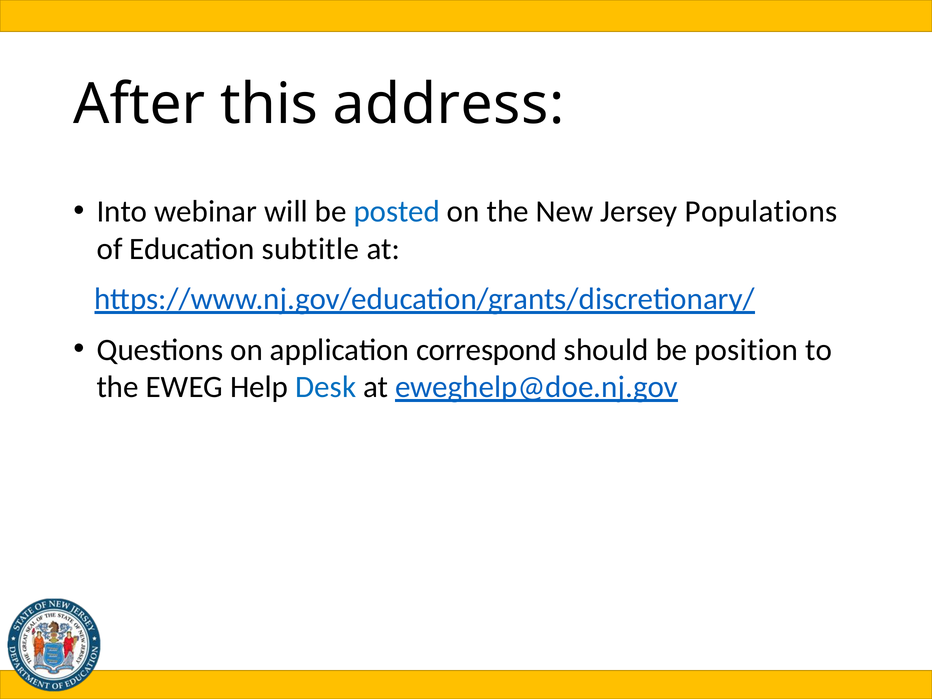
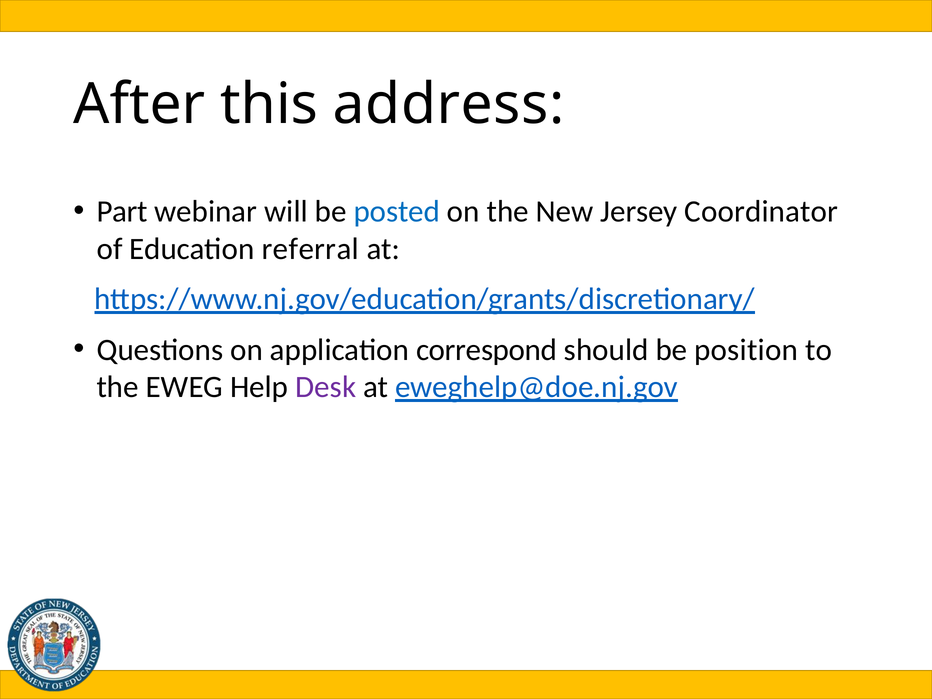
Into: Into -> Part (122, 212)
Populations: Populations -> Coordinator (761, 212)
subtitle: subtitle -> referral (310, 249)
Desk colour: blue -> purple (326, 387)
